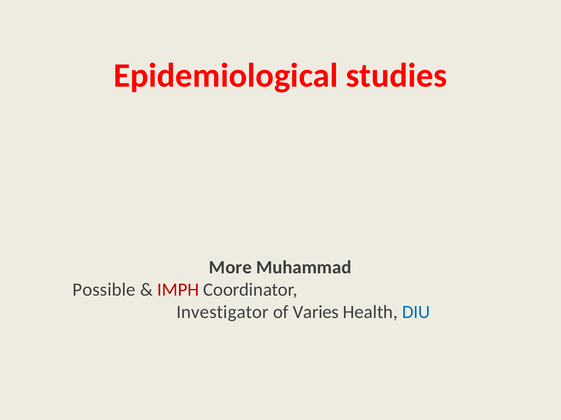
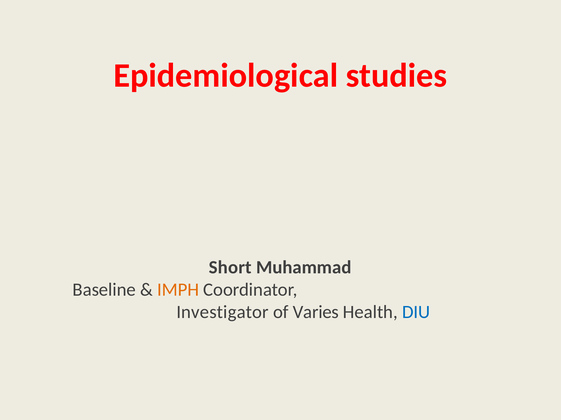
More: More -> Short (230, 268)
Possible: Possible -> Baseline (104, 290)
IMPH colour: red -> orange (178, 290)
